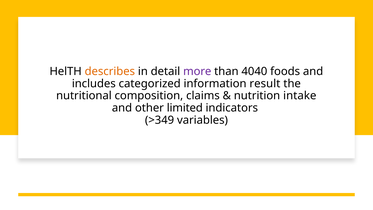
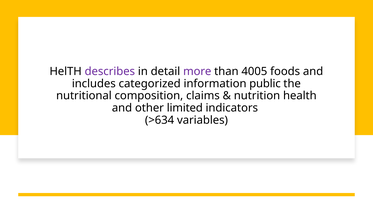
describes colour: orange -> purple (110, 71)
4040: 4040 -> 4005 (254, 71)
result: result -> public (265, 83)
intake: intake -> health (300, 96)
>349: >349 -> >634 (160, 120)
